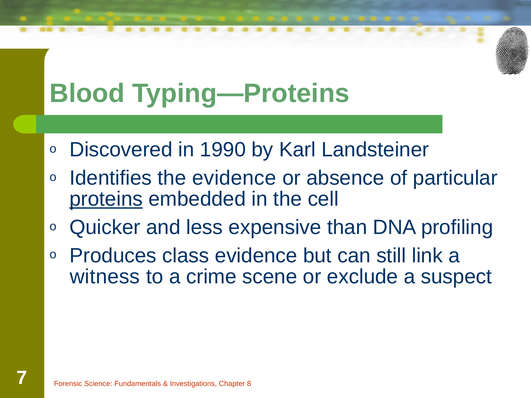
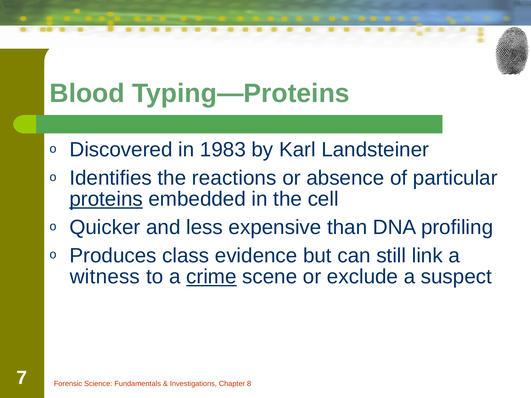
1990: 1990 -> 1983 (223, 150)
the evidence: evidence -> reactions (234, 178)
crime underline: none -> present (211, 277)
